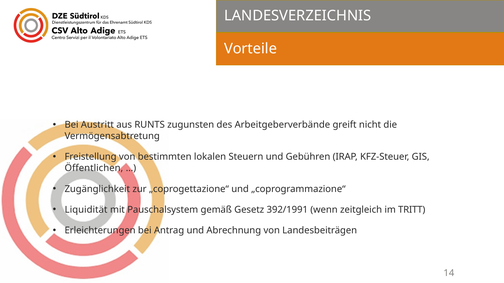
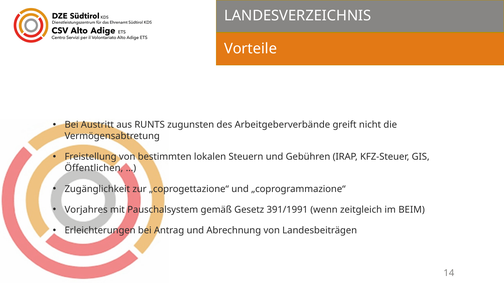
Liquidität: Liquidität -> Vorjahres (86, 210)
392/1991: 392/1991 -> 391/1991 (287, 210)
TRITT: TRITT -> BEIM (412, 210)
